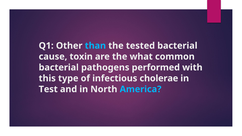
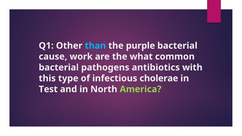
tested: tested -> purple (140, 46)
toxin: toxin -> work (81, 57)
performed: performed -> antibiotics (156, 68)
America colour: light blue -> light green (141, 89)
